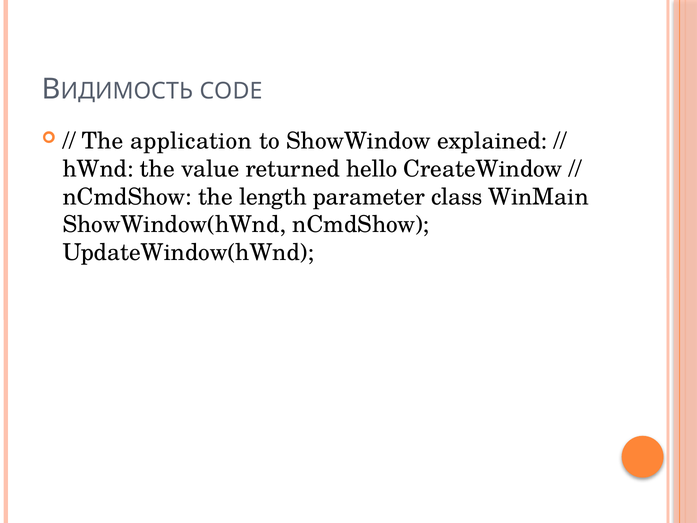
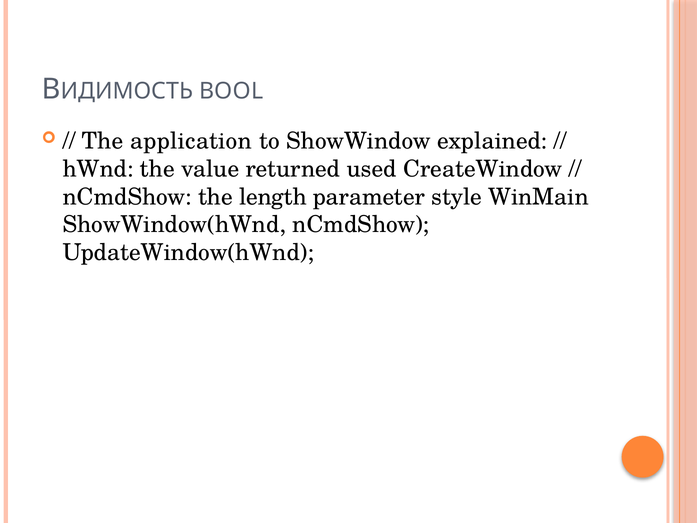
CODE: CODE -> BOOL (231, 91)
hello: hello -> used (372, 169)
class: class -> style (457, 197)
